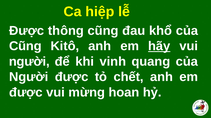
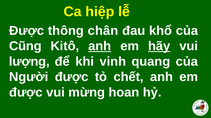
thông cũng: cũng -> chân (103, 31)
anh underline: none -> present (100, 46)
người: người -> lượng (29, 62)
